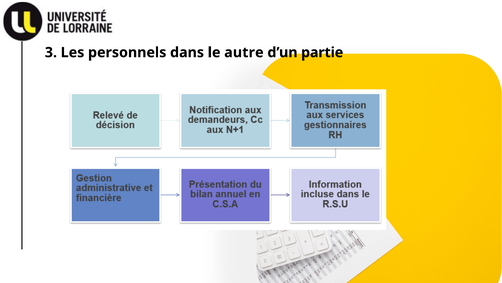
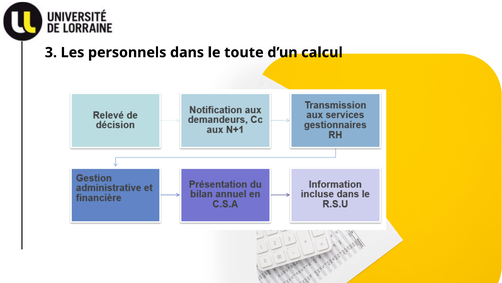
autre: autre -> toute (244, 52)
partie: partie -> calcul (322, 52)
